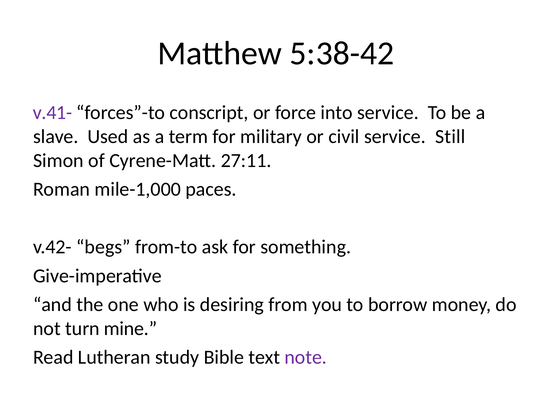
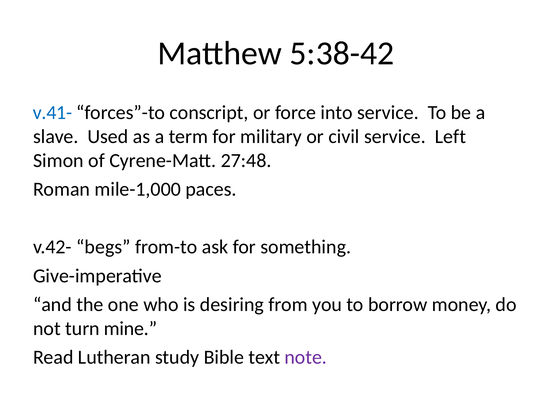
v.41- colour: purple -> blue (53, 113)
Still: Still -> Left (450, 137)
27:11: 27:11 -> 27:48 (246, 161)
